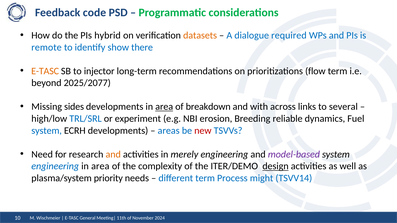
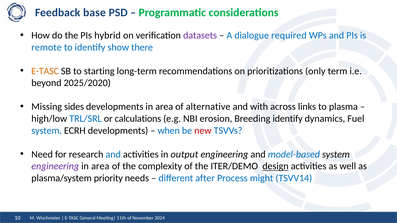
code: code -> base (94, 13)
datasets colour: orange -> purple (200, 35)
injector: injector -> starting (99, 71)
flow: flow -> only (315, 71)
2025/2077: 2025/2077 -> 2025/2020 (87, 83)
area underline: present -> none (164, 107)
breakdown: breakdown -> alternative (208, 107)
several: several -> plasma (343, 107)
experiment: experiment -> calculations (138, 119)
Breeding reliable: reliable -> identify (288, 119)
areas: areas -> when (169, 131)
and colour: orange -> blue (113, 154)
merely: merely -> output (184, 154)
model-based colour: purple -> blue (294, 154)
engineering colour: blue -> purple (55, 166)
different term: term -> after (205, 178)
